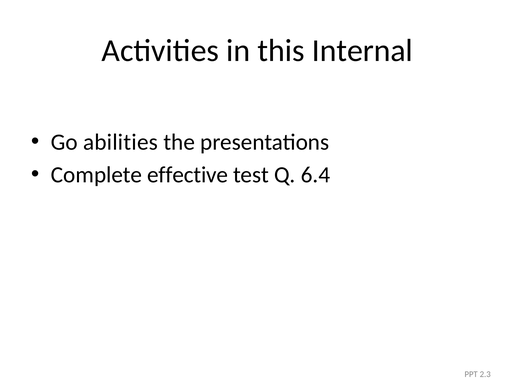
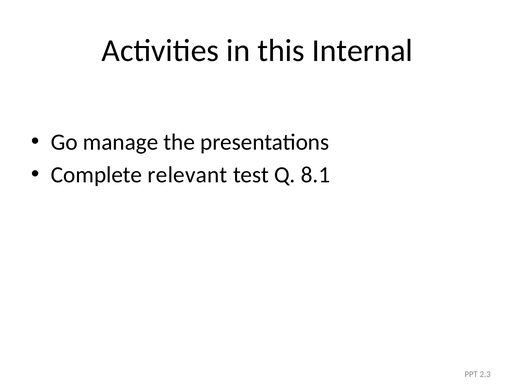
abilities: abilities -> manage (121, 142)
effective: effective -> relevant (187, 174)
6.4: 6.4 -> 8.1 (315, 174)
